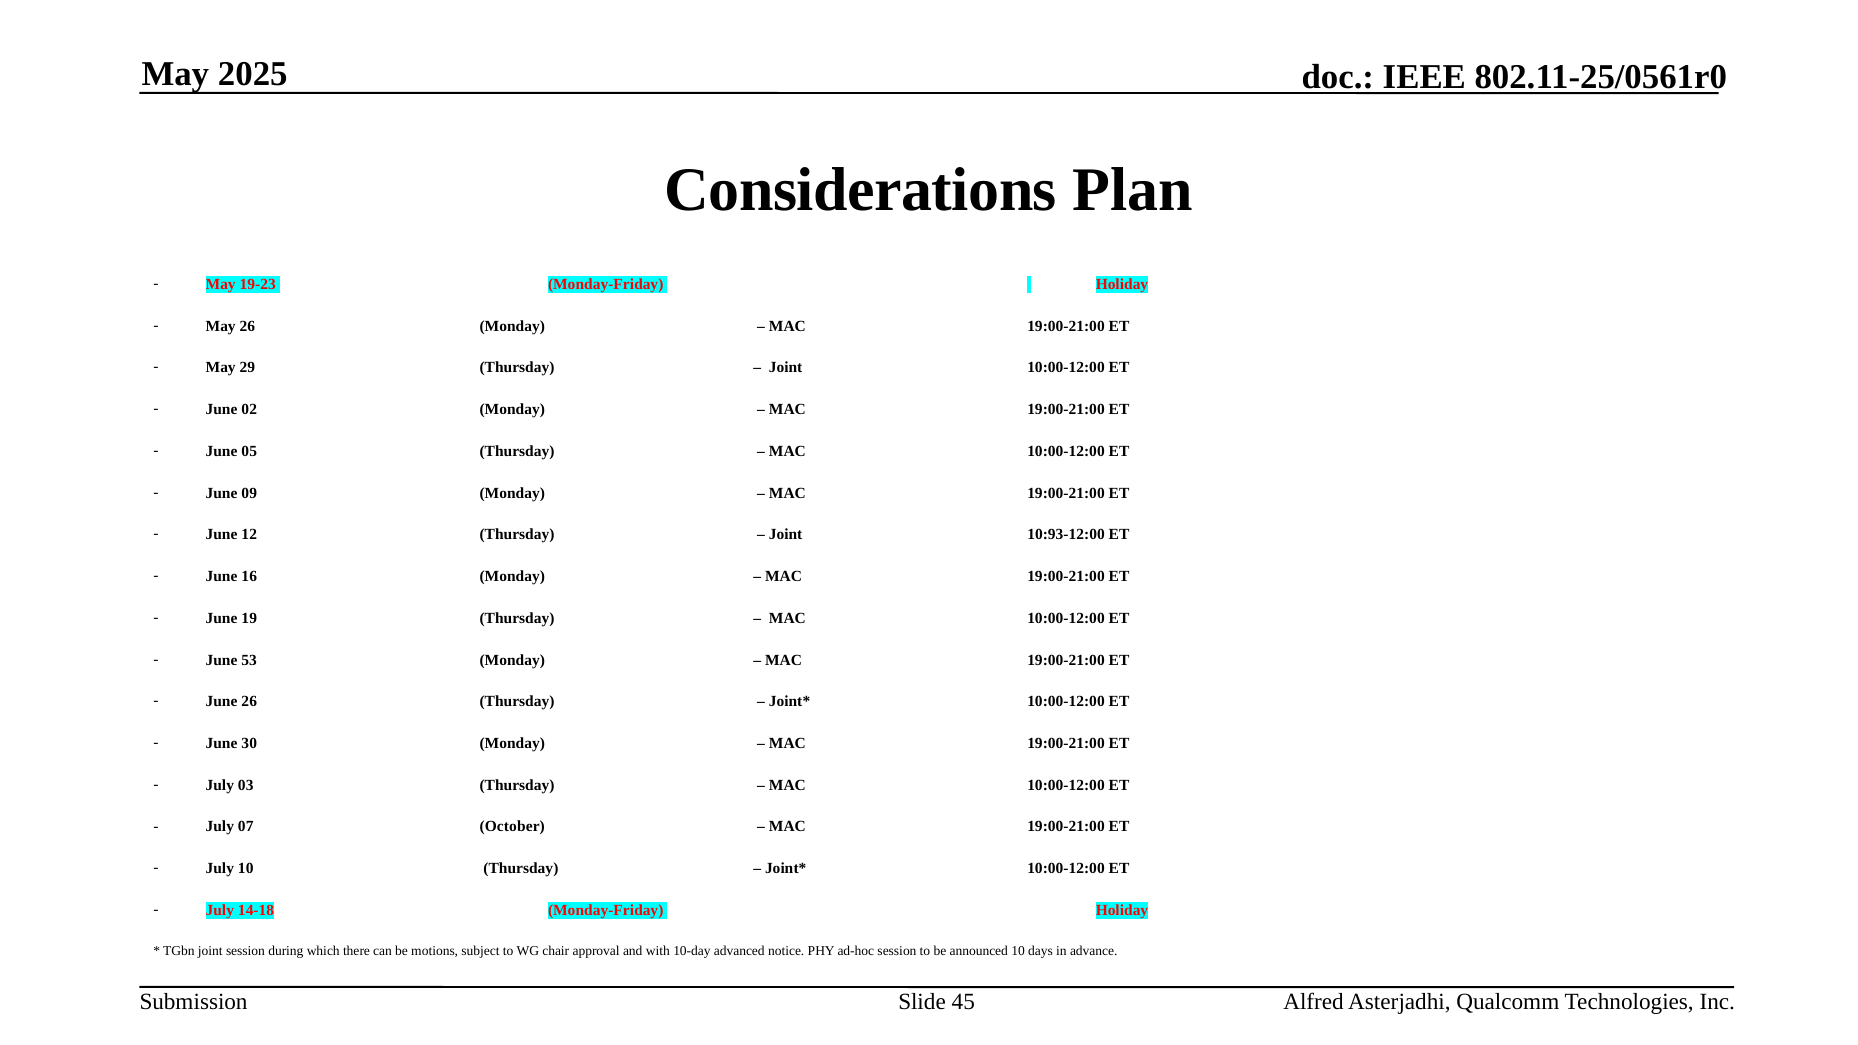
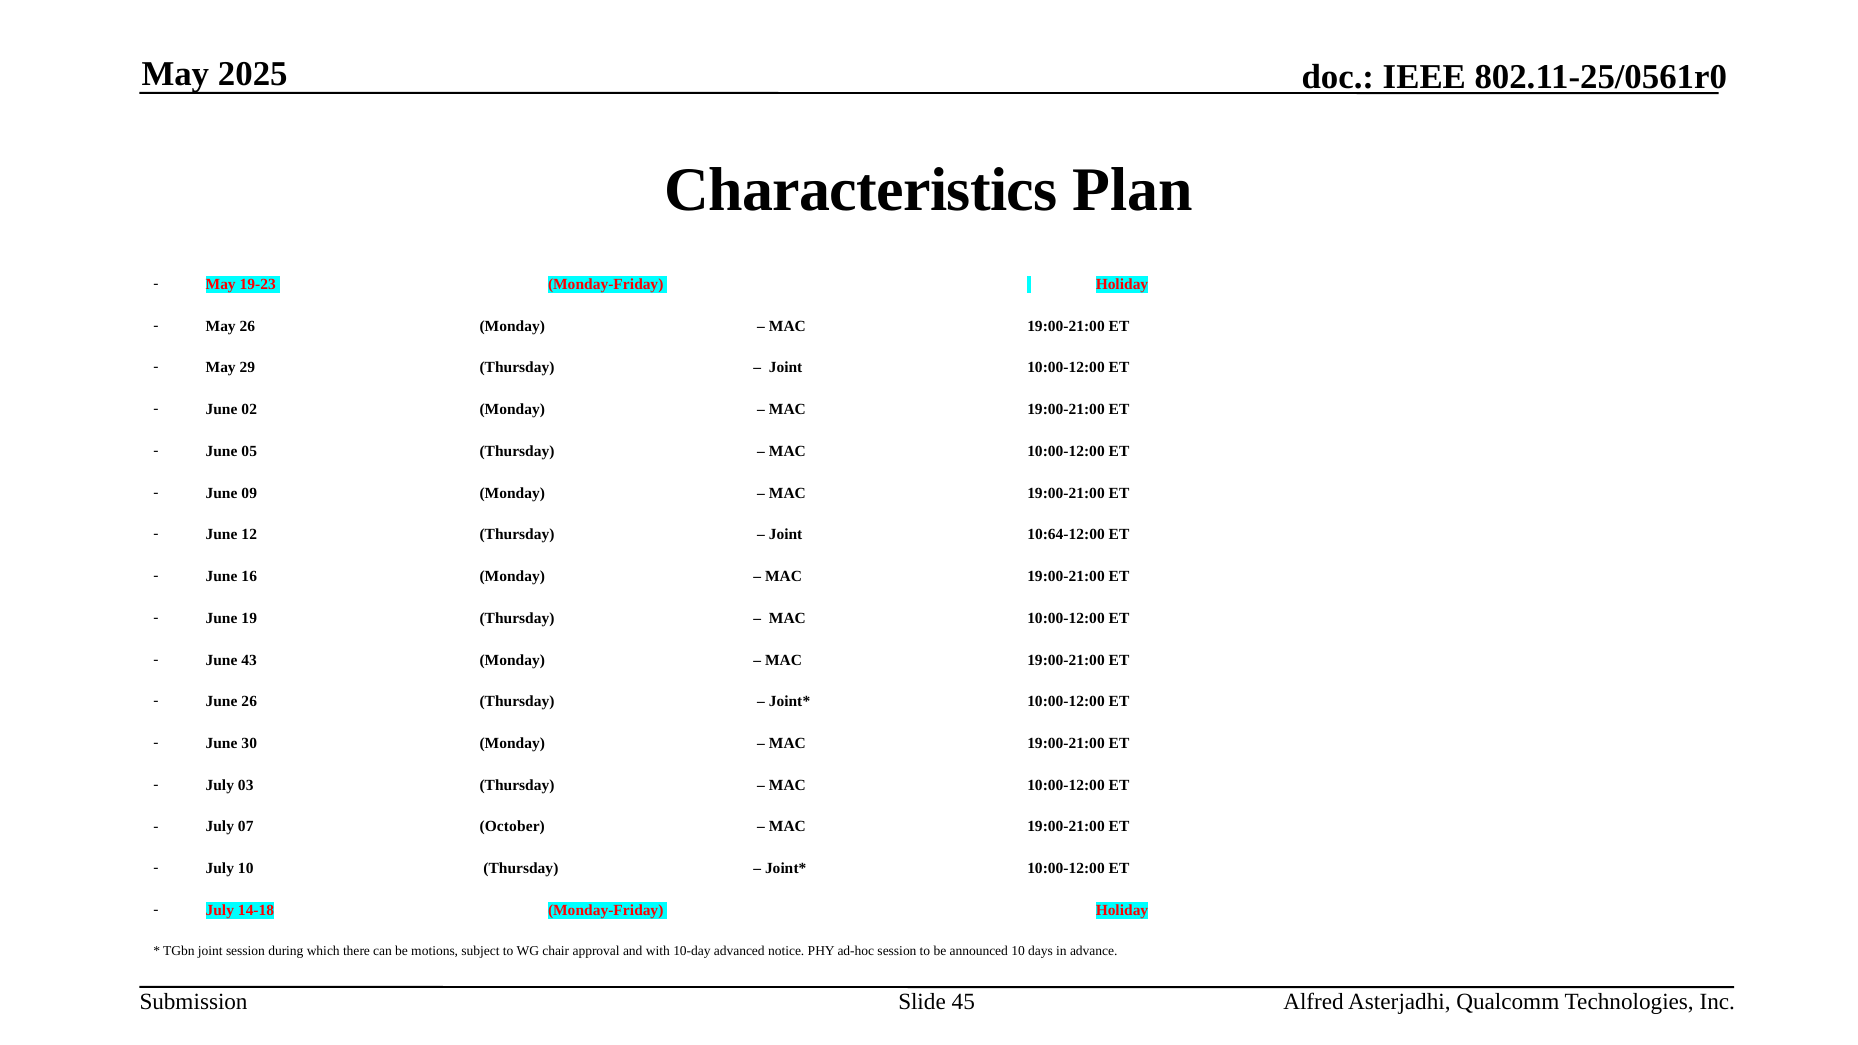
Considerations: Considerations -> Characteristics (861, 190)
10:93-12:00: 10:93-12:00 -> 10:64-12:00 (1066, 535)
53: 53 -> 43 (249, 660)
